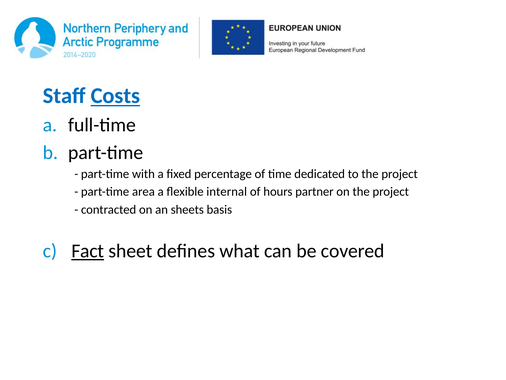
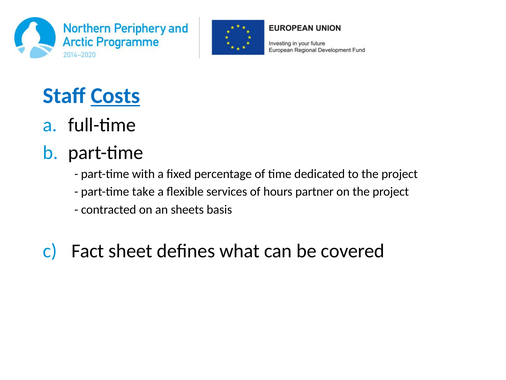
area: area -> take (143, 192)
internal: internal -> services (227, 192)
Fact underline: present -> none (88, 251)
